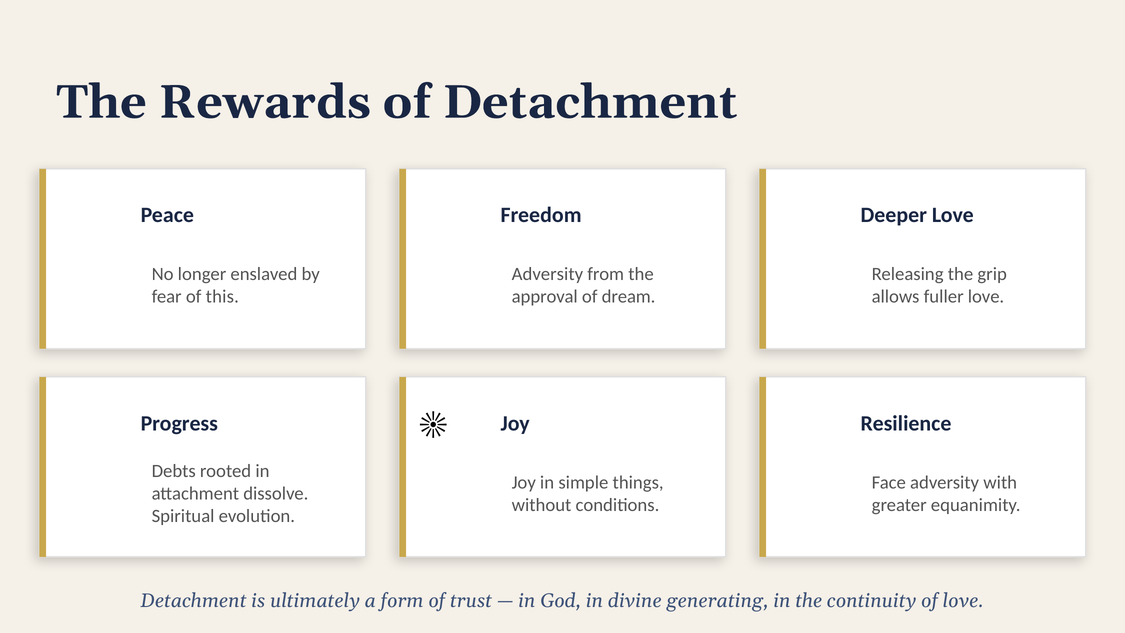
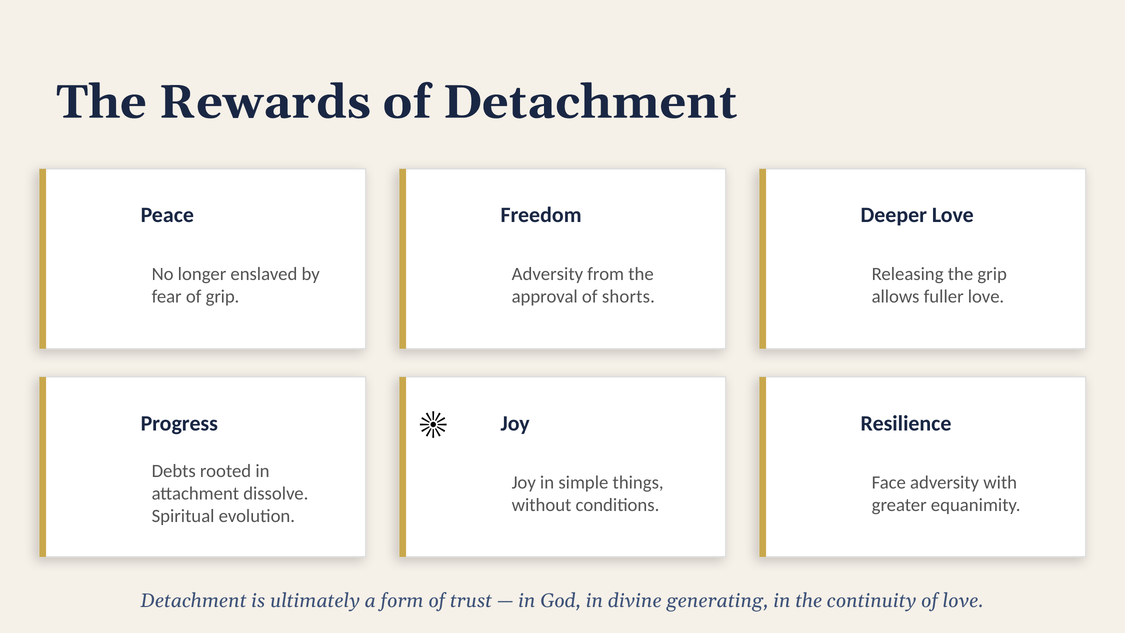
of this: this -> grip (223, 297)
dream: dream -> shorts (628, 297)
